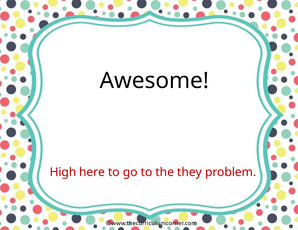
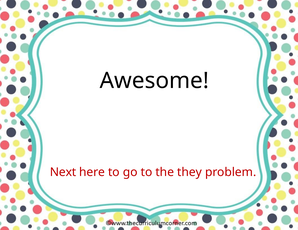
High: High -> Next (63, 172)
